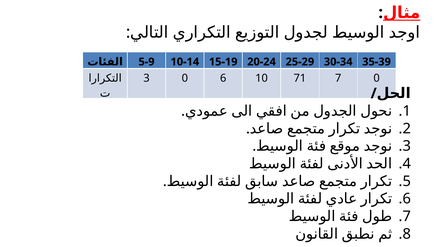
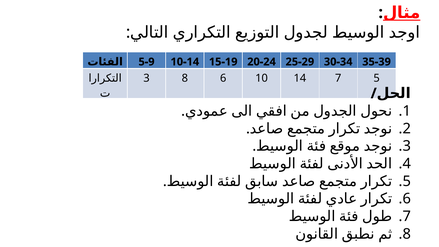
3 0: 0 -> 8 (185, 78)
71: 71 -> 14 (300, 78)
7 0: 0 -> 5 (377, 78)
